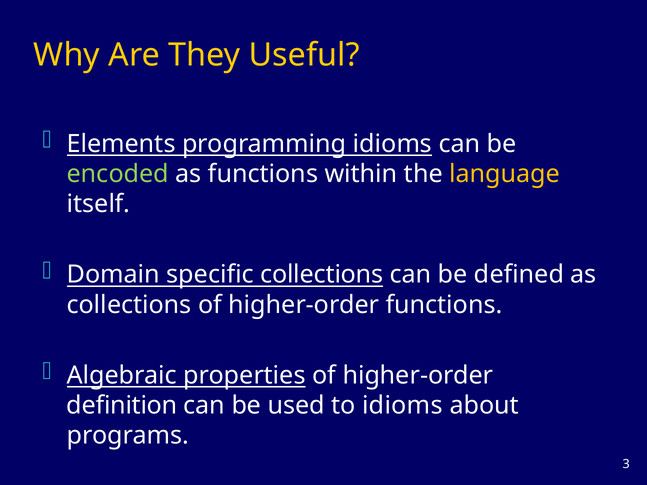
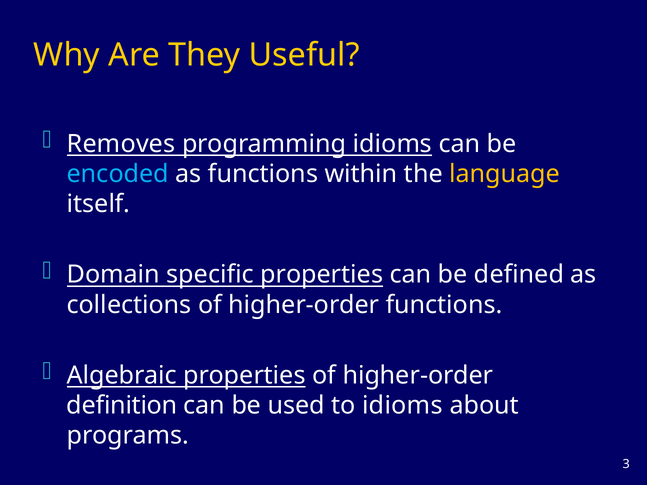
Elements: Elements -> Removes (121, 144)
encoded colour: light green -> light blue (118, 174)
specific collections: collections -> properties (322, 275)
